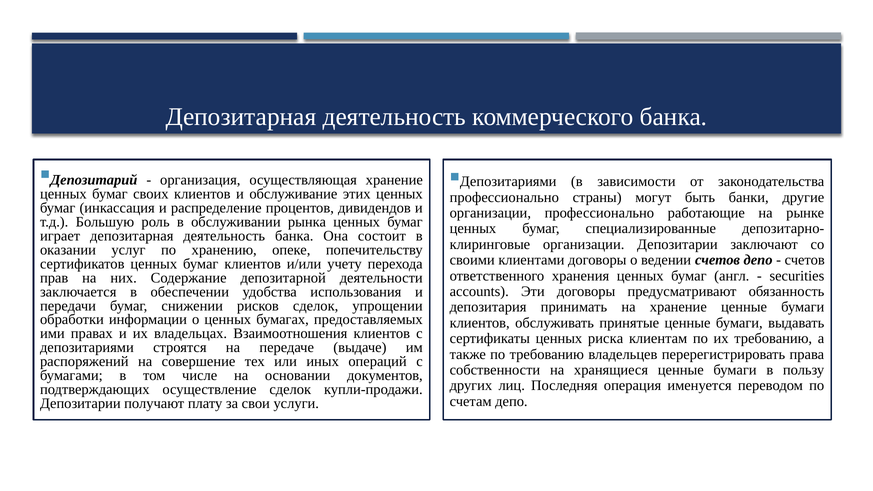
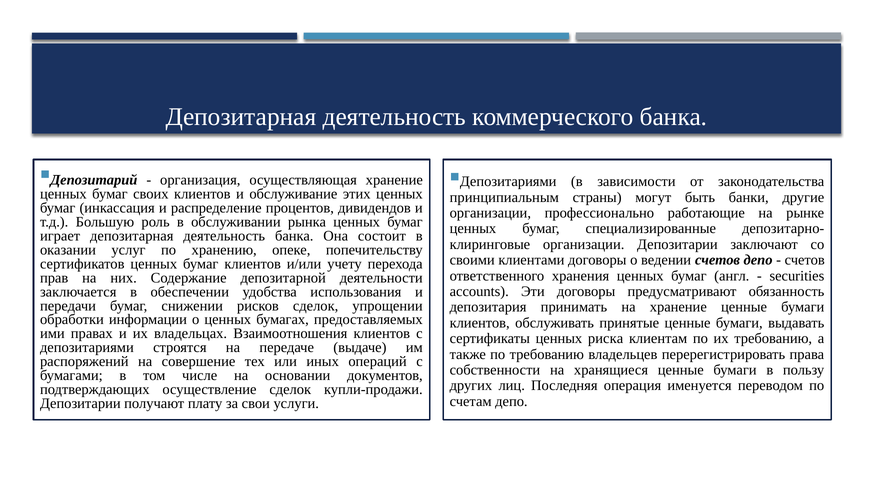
профессионально: профессионально -> принципиальным (504, 197)
